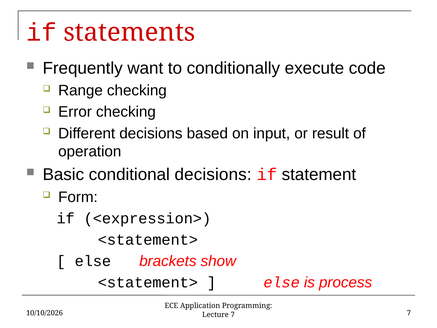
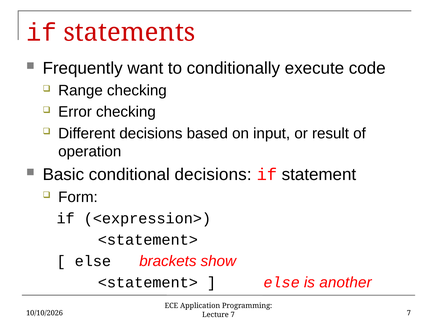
process: process -> another (346, 282)
